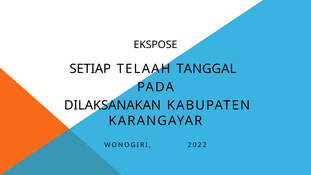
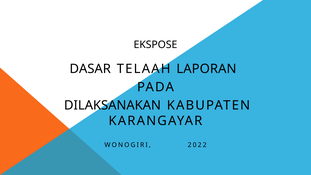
SETIAP: SETIAP -> DASAR (90, 69)
TANGGAL: TANGGAL -> LAPORAN (206, 69)
